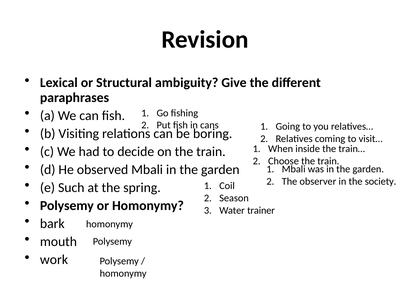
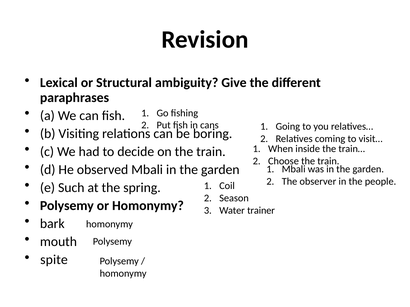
society: society -> people (381, 182)
work: work -> spite (54, 260)
